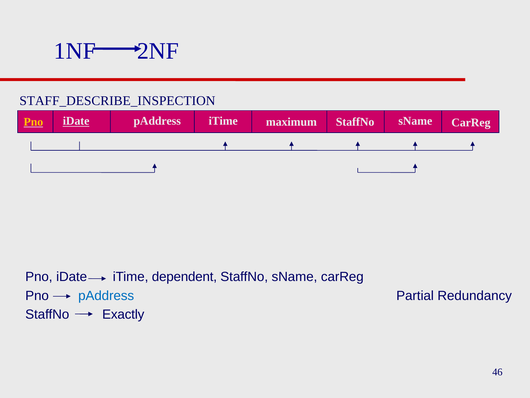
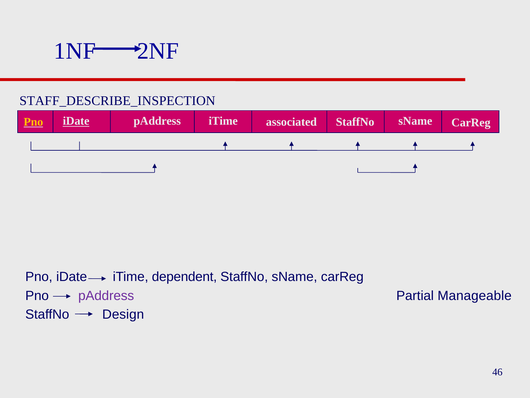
maximum: maximum -> associated (291, 122)
pAddress colour: blue -> purple (106, 295)
Redundancy: Redundancy -> Manageable (475, 295)
Exactly: Exactly -> Design (123, 314)
